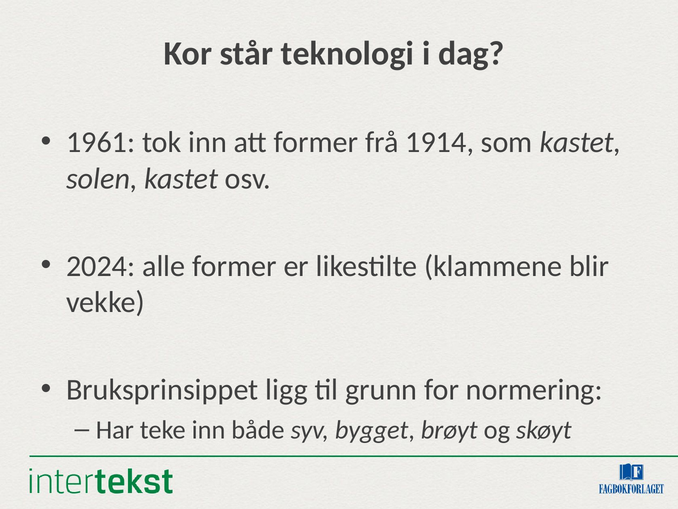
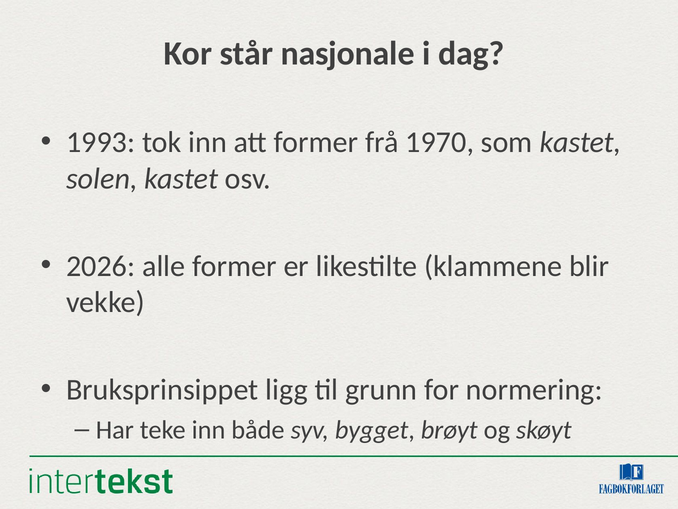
teknologi: teknologi -> nasjonale (348, 53)
1961: 1961 -> 1993 (101, 142)
1914: 1914 -> 1970 (440, 142)
2024: 2024 -> 2026 (101, 266)
